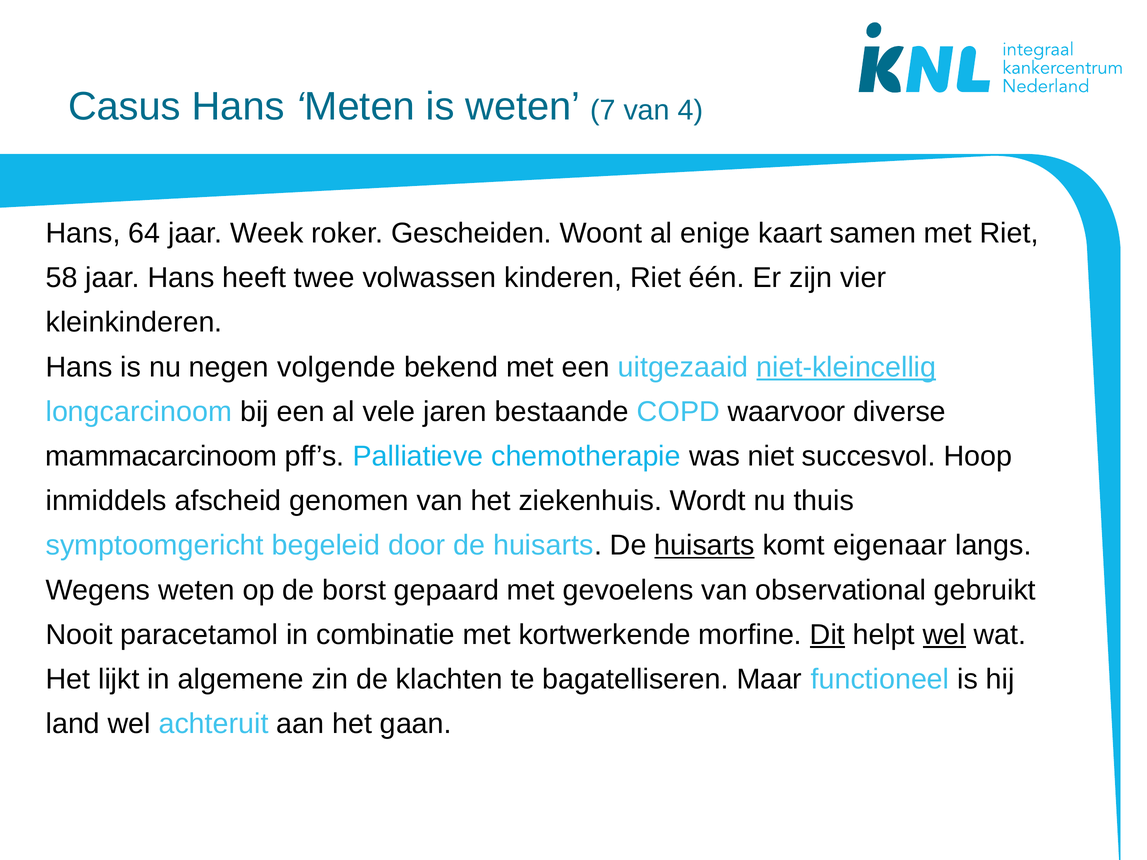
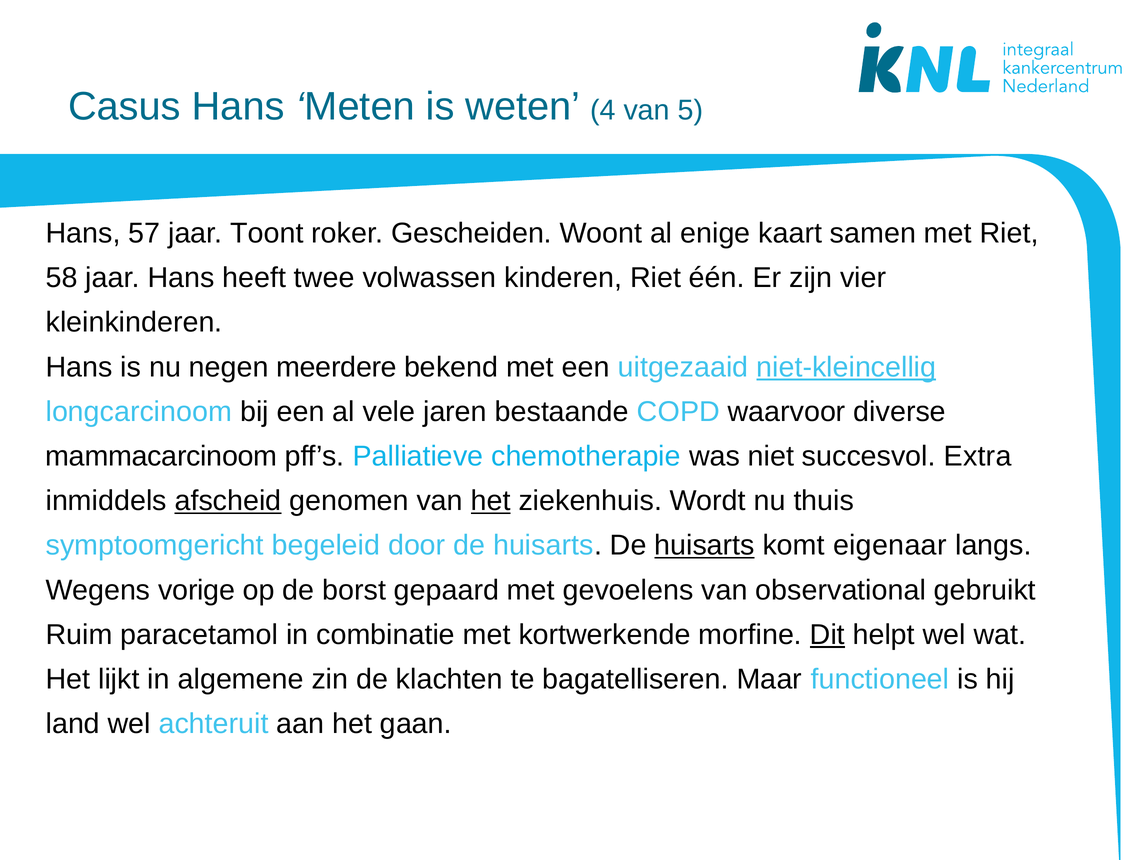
7: 7 -> 4 (603, 110)
4: 4 -> 5 (690, 110)
64: 64 -> 57 (144, 233)
Week: Week -> Toont (267, 233)
volgende: volgende -> meerdere (337, 367)
Hoop: Hoop -> Extra (978, 456)
afscheid underline: none -> present (228, 501)
het underline: none -> present (491, 501)
Wegens weten: weten -> vorige (197, 590)
Nooit: Nooit -> Ruim (79, 635)
wel underline: present -> none (944, 635)
